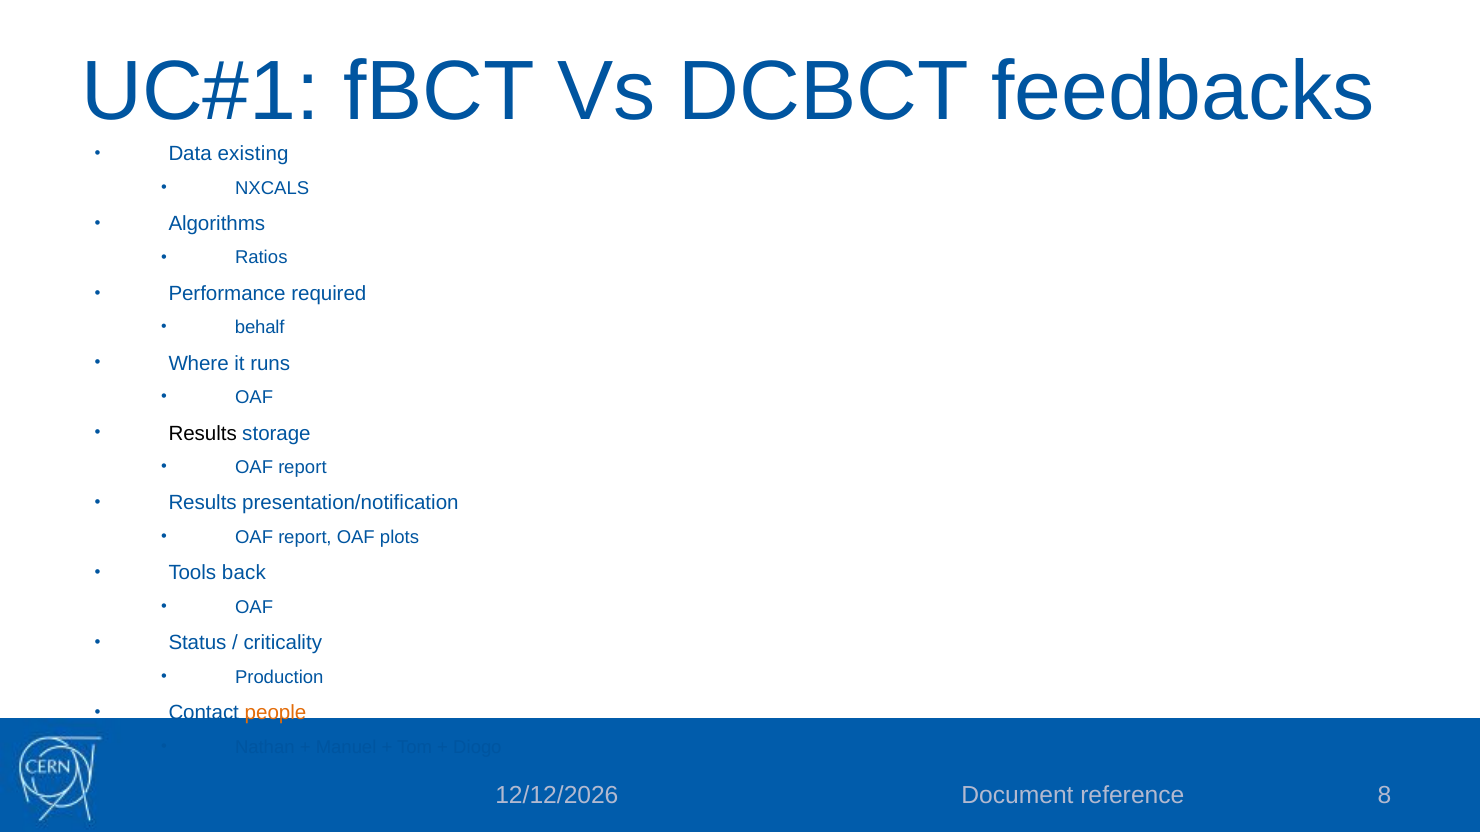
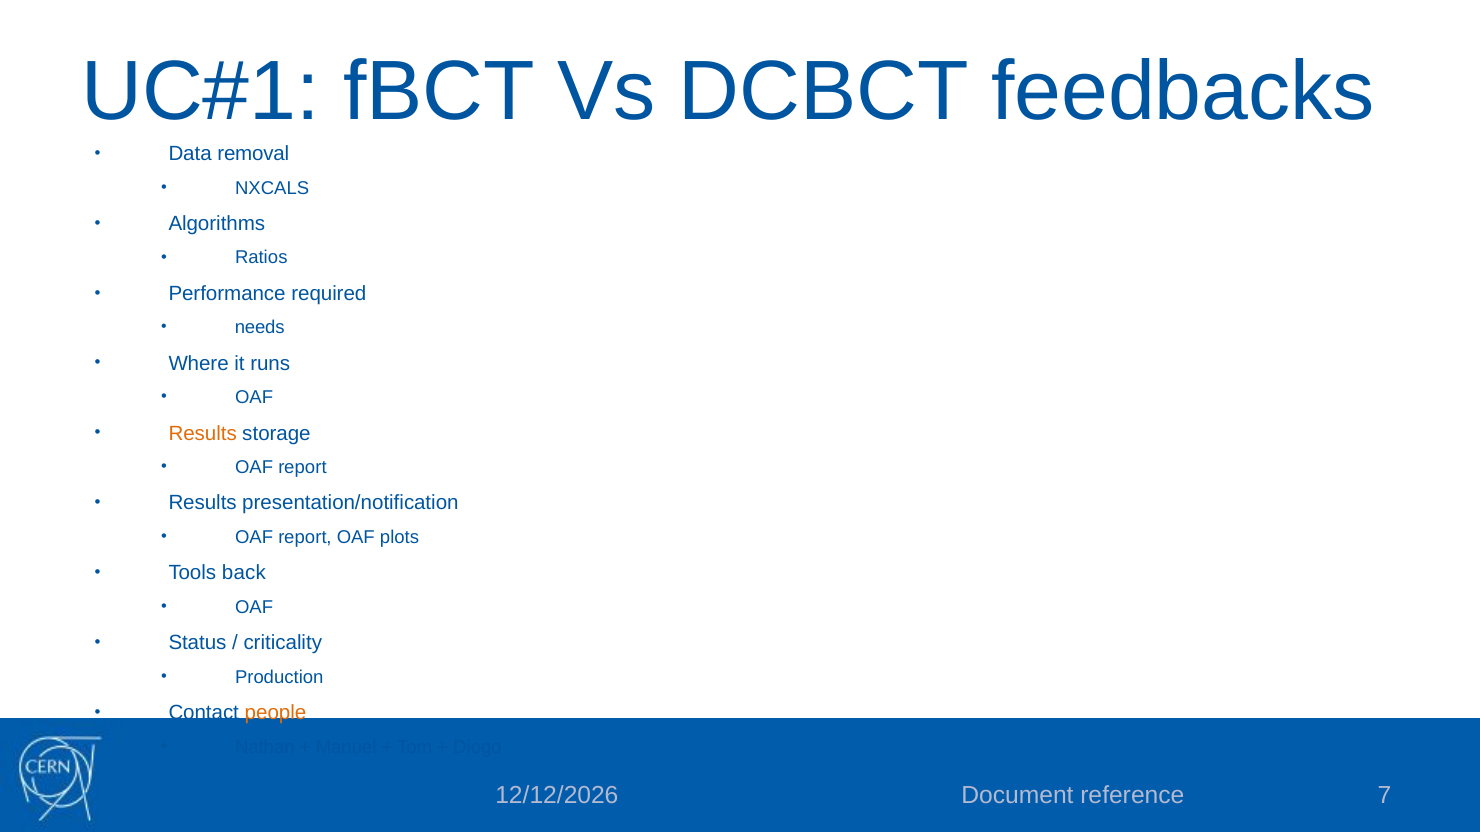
existing: existing -> removal (253, 154)
behalf: behalf -> needs (260, 328)
Results colour: black -> orange (203, 434)
8: 8 -> 7 (1384, 795)
